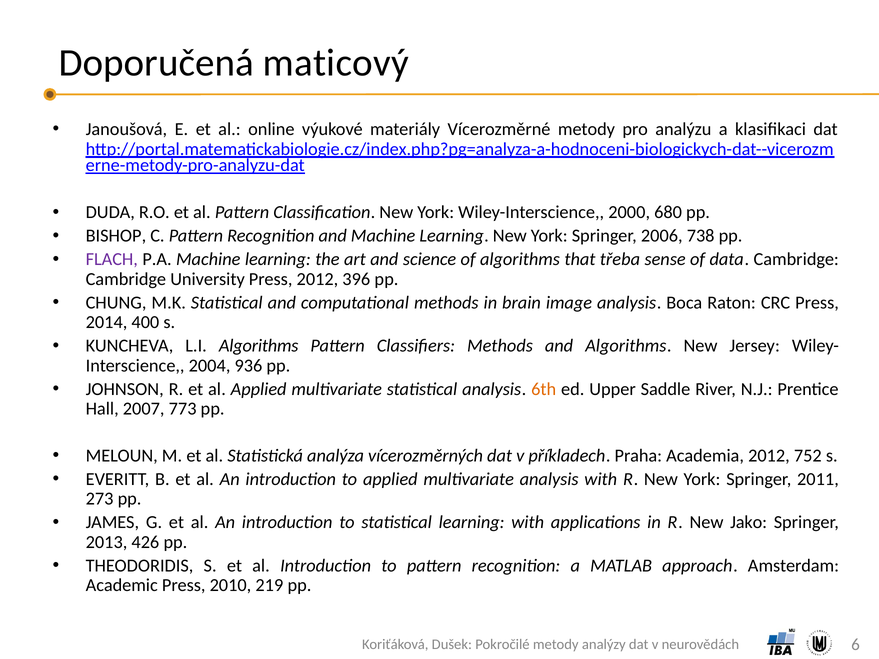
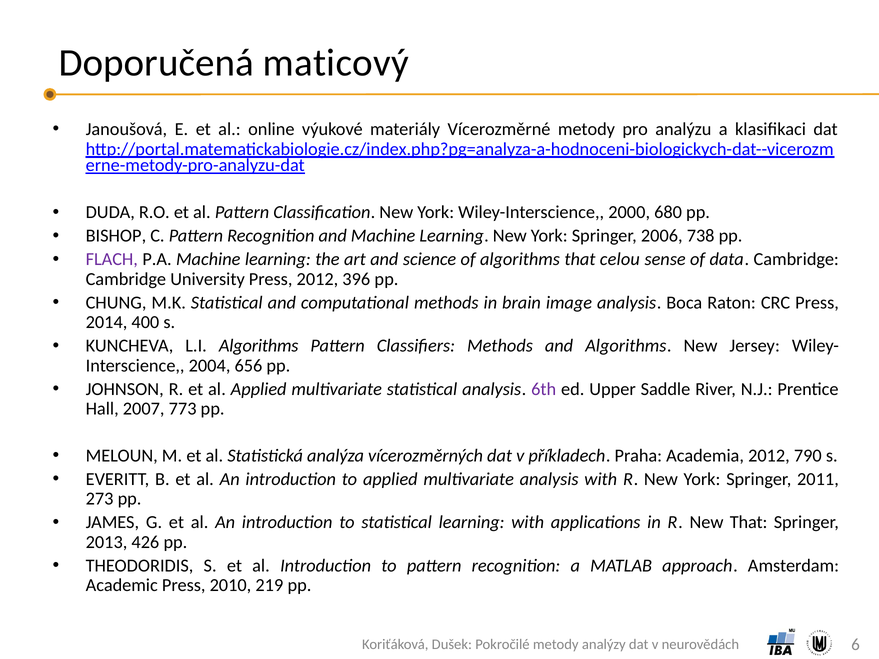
třeba: třeba -> celou (620, 259)
936: 936 -> 656 (248, 366)
6th colour: orange -> purple (544, 389)
752: 752 -> 790 (808, 456)
New Jako: Jako -> That (749, 523)
